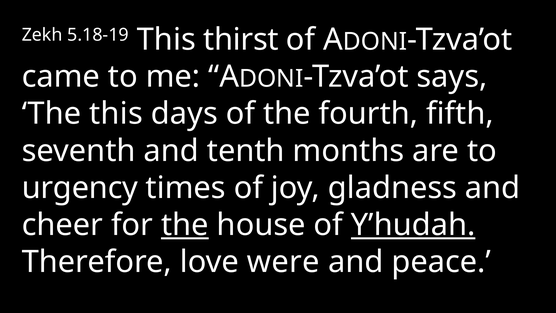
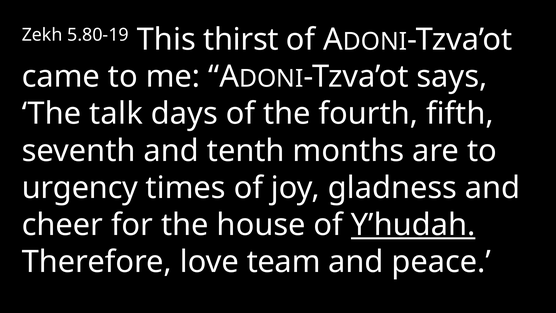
5.18-19: 5.18-19 -> 5.80-19 (98, 35)
The this: this -> talk (116, 114)
the underline: present -> none (185, 225)
were: were -> team (284, 262)
